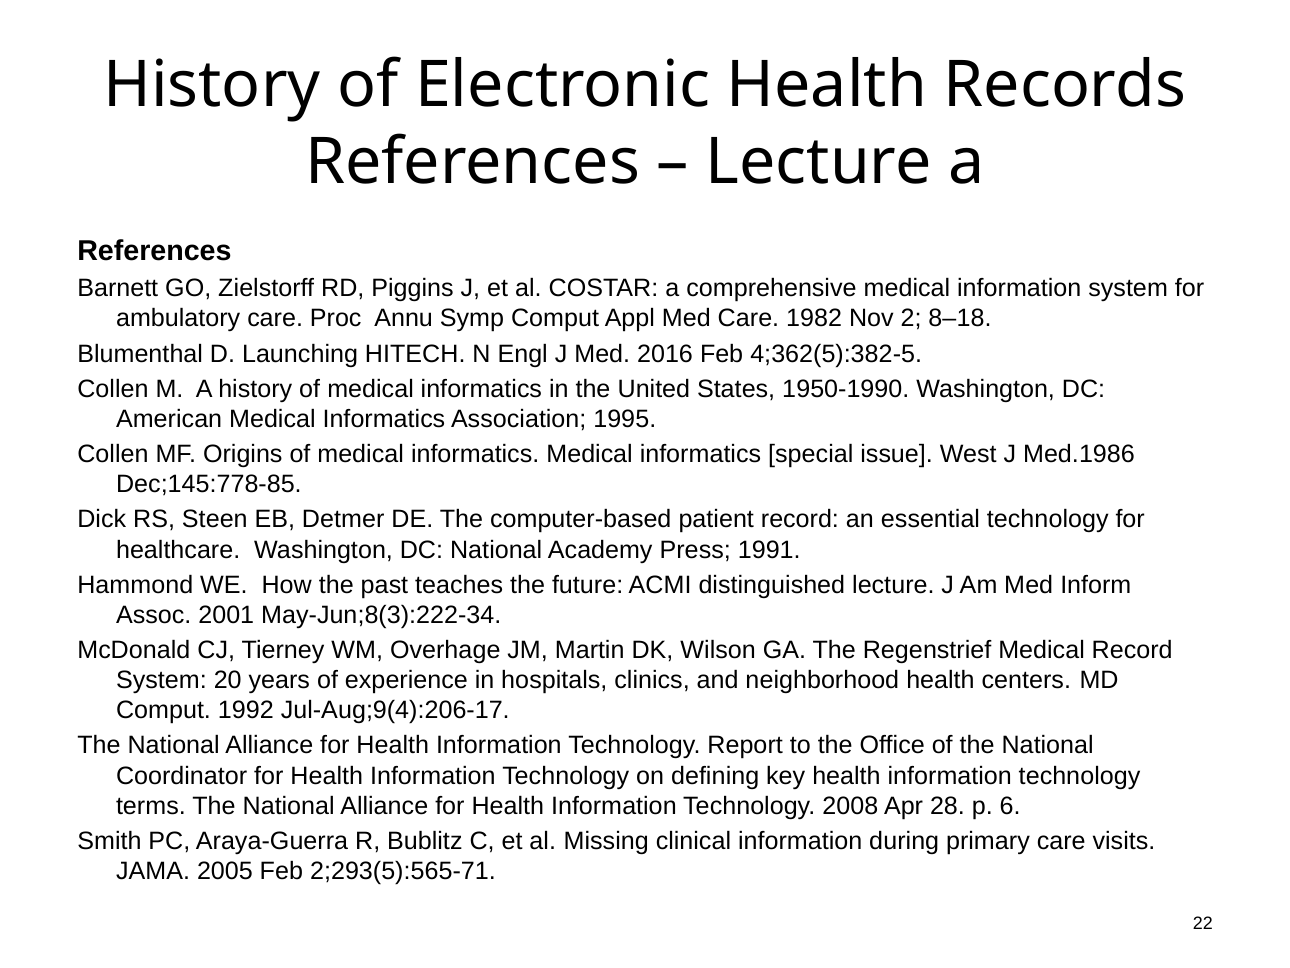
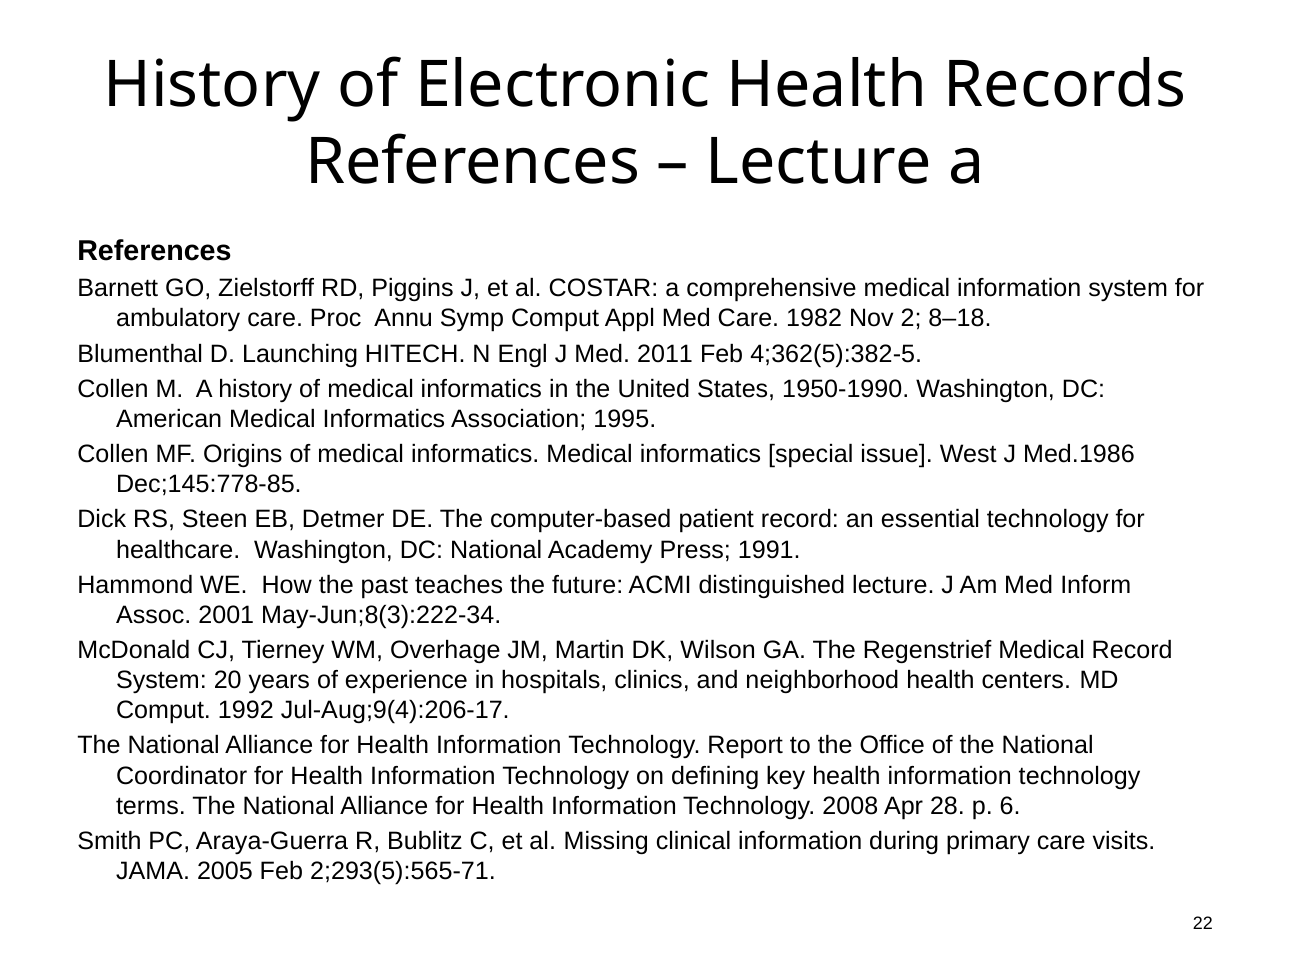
2016: 2016 -> 2011 (665, 354)
